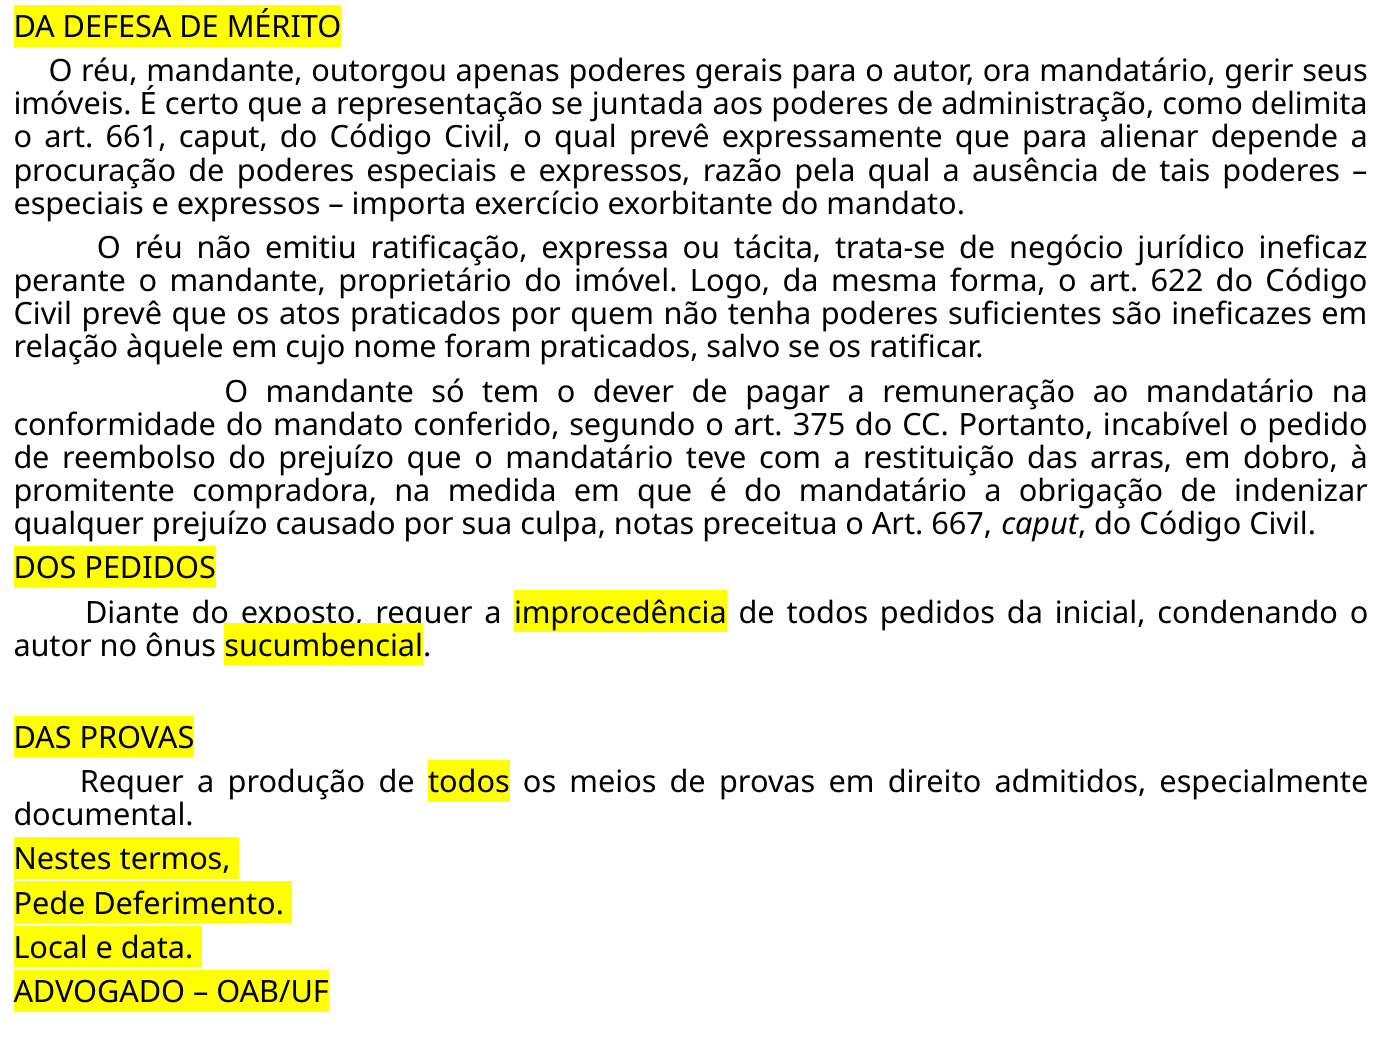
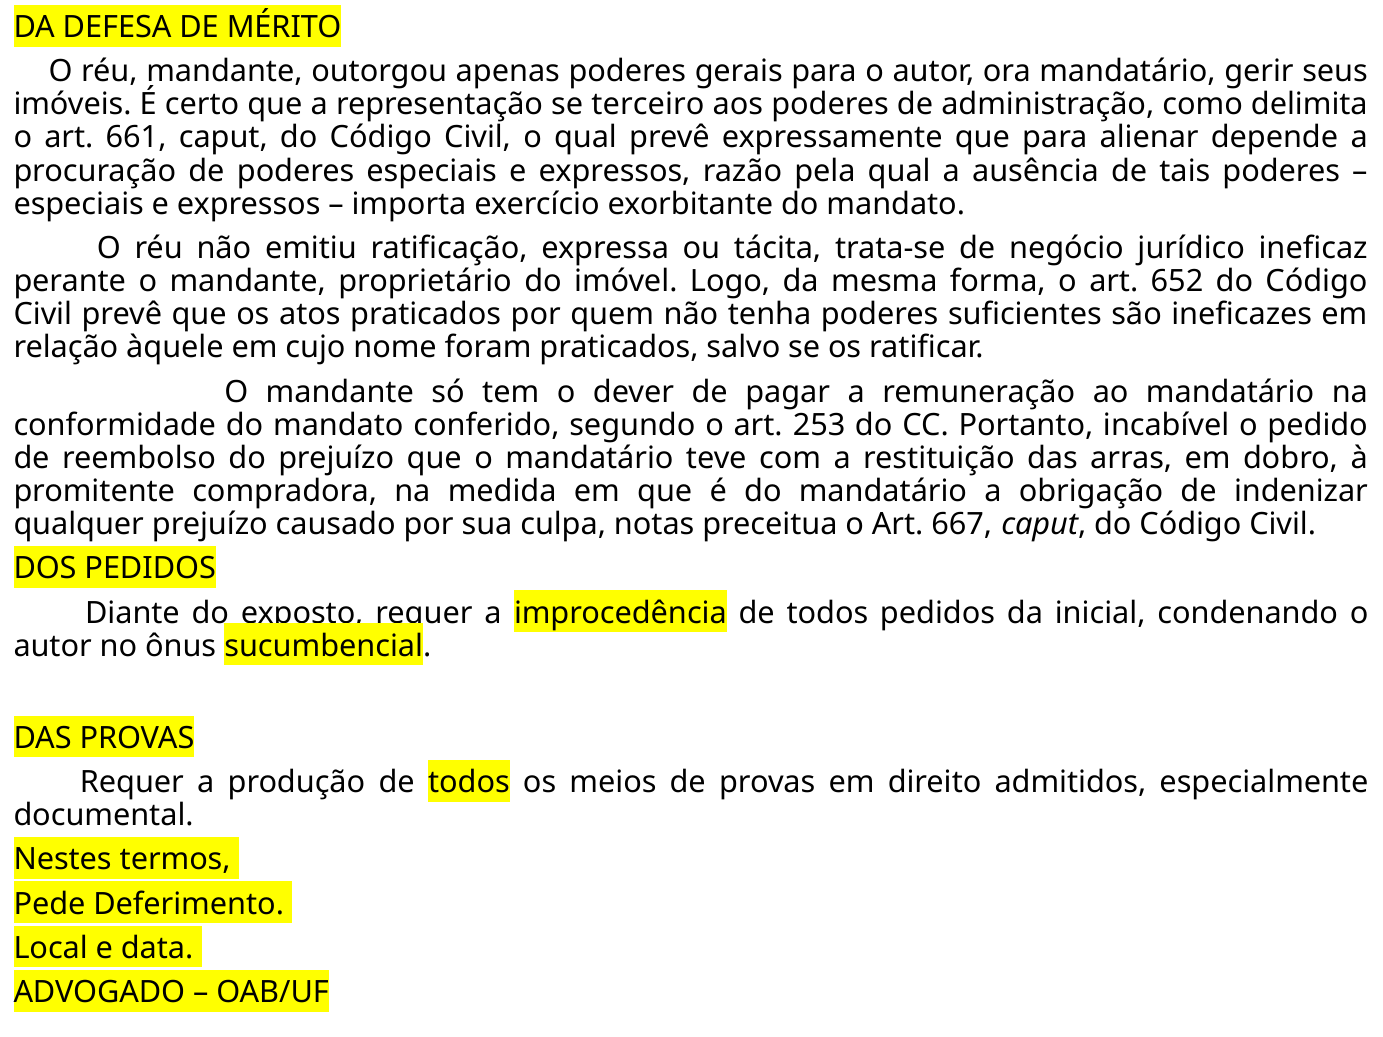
juntada: juntada -> terceiro (648, 105)
622: 622 -> 652 (1177, 282)
375: 375 -> 253 (819, 425)
